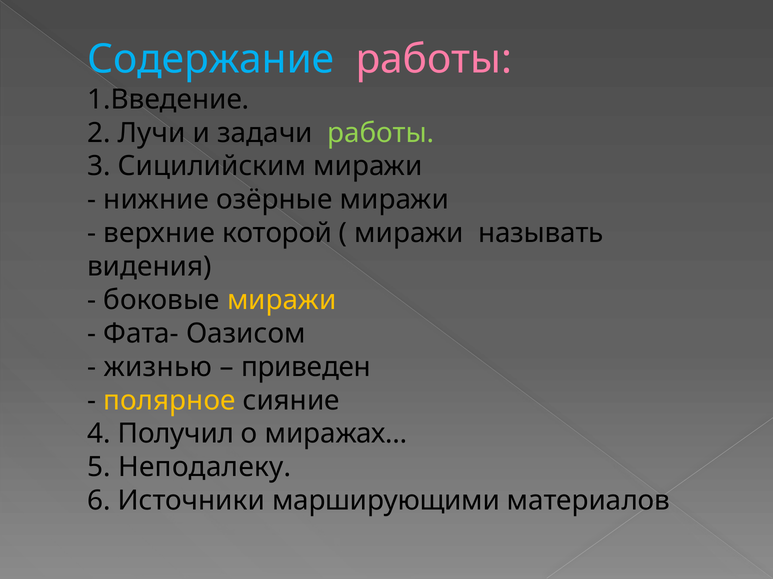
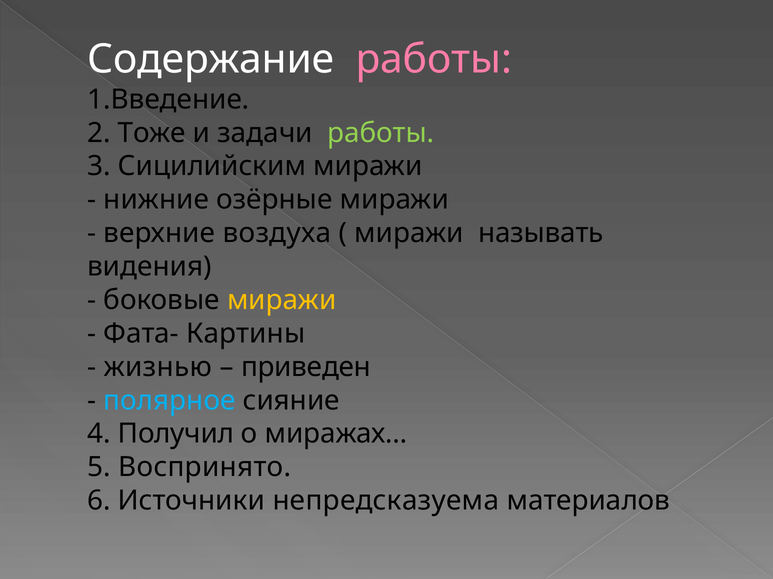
Содержание colour: light blue -> white (211, 59)
Лучи: Лучи -> Тоже (152, 133)
которой: которой -> воздуха (277, 233)
Оазисом: Оазисом -> Картины (246, 334)
полярное colour: yellow -> light blue (169, 401)
Неподалеку: Неподалеку -> Воспринято (205, 468)
марширующими: марширующими -> непредсказуема (386, 501)
